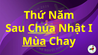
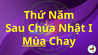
Chúa underline: present -> none (42, 28)
